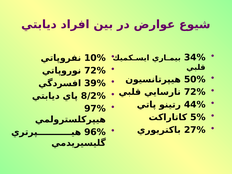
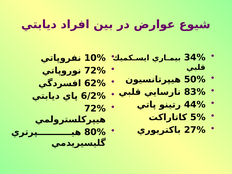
39%: 39% -> 62% (95, 83)
72%: 72% -> 83% (195, 92)
8/2%: 8/2% -> 6/2% (93, 96)
97%: 97% -> 72% (95, 109)
96%: 96% -> 80% (95, 132)
